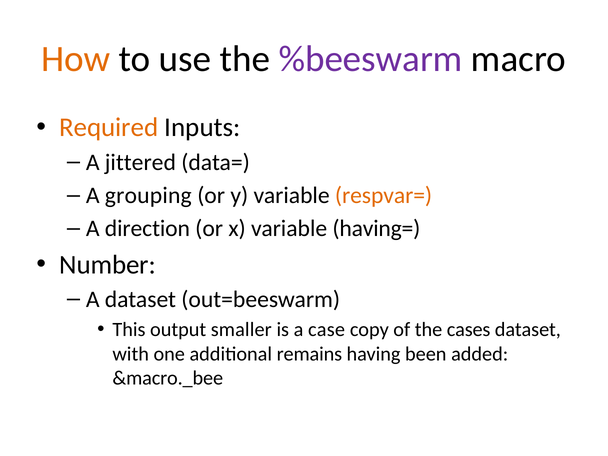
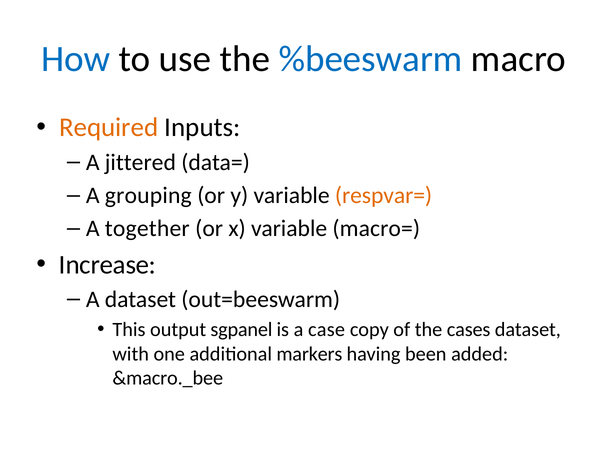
How colour: orange -> blue (76, 59)
%beeswarm colour: purple -> blue (371, 59)
direction: direction -> together (147, 229)
having=: having= -> macro= (376, 229)
Number: Number -> Increase (108, 265)
smaller: smaller -> sgpanel (241, 330)
remains: remains -> markers (309, 354)
